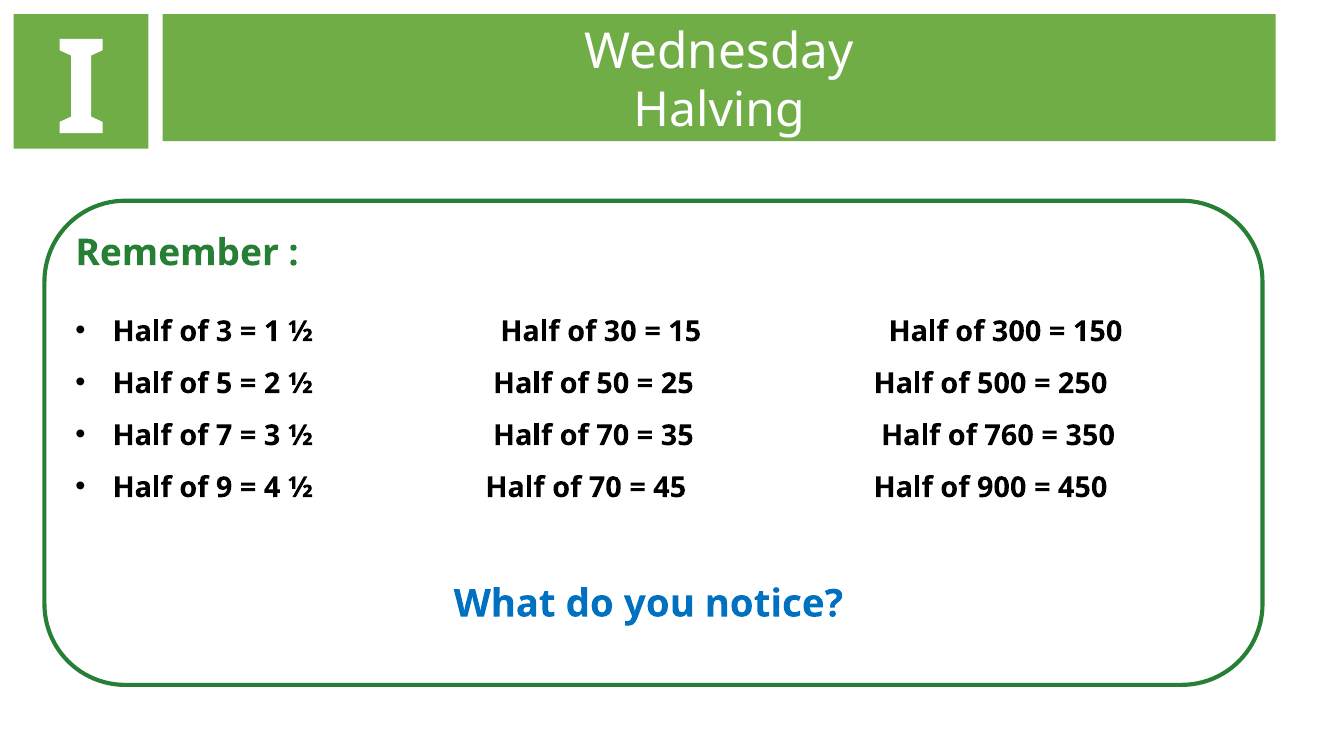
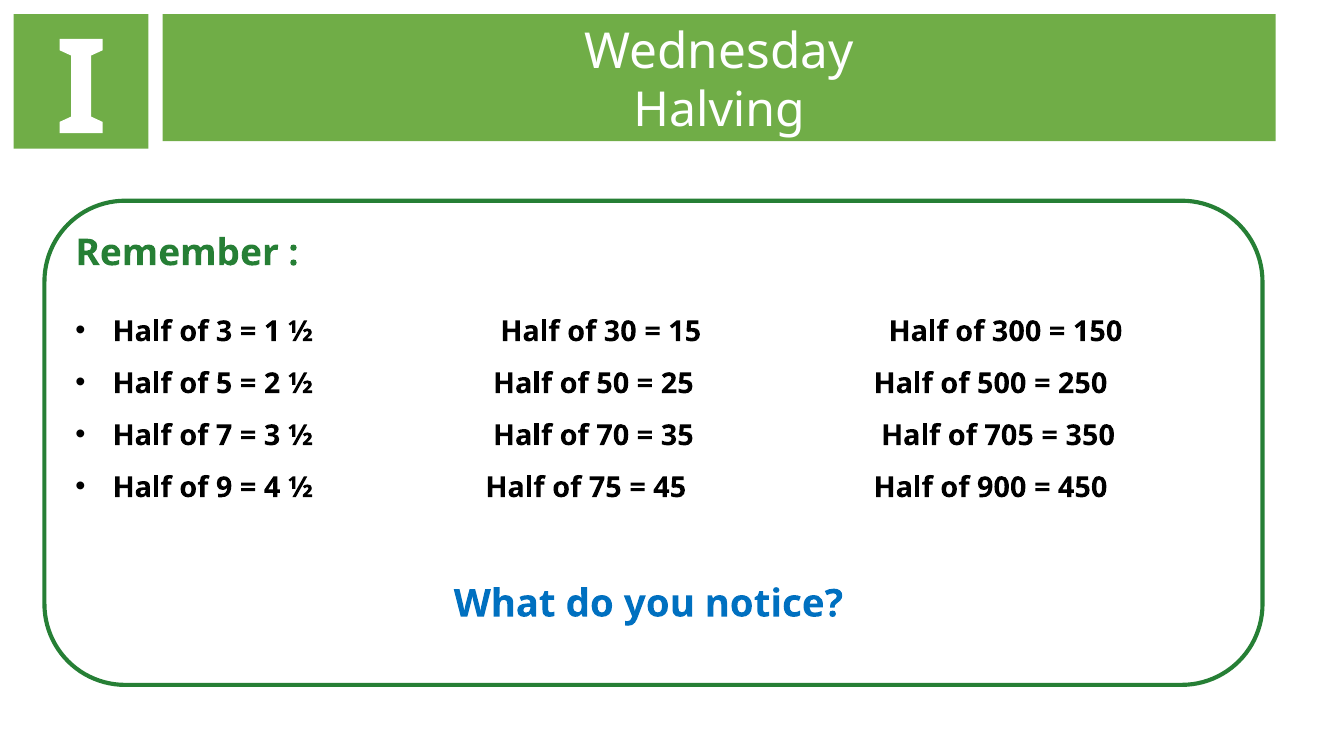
760: 760 -> 705 (1009, 435)
70: 70 -> 75 (605, 487)
